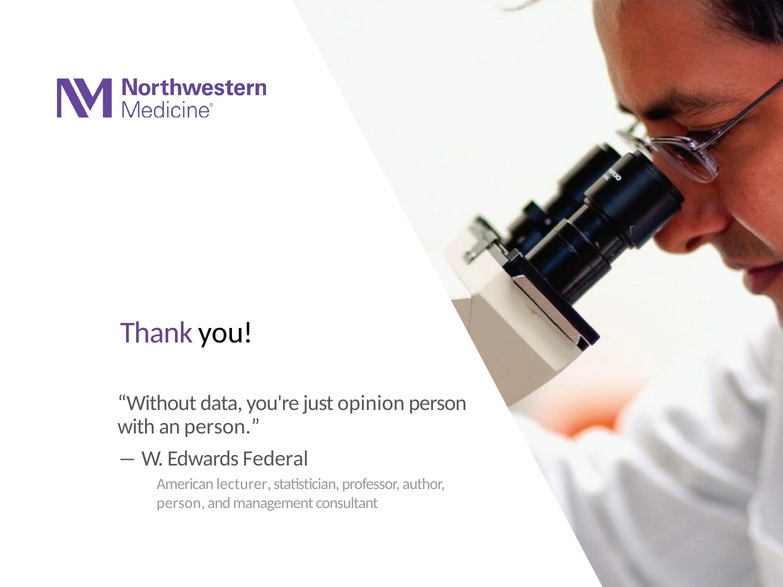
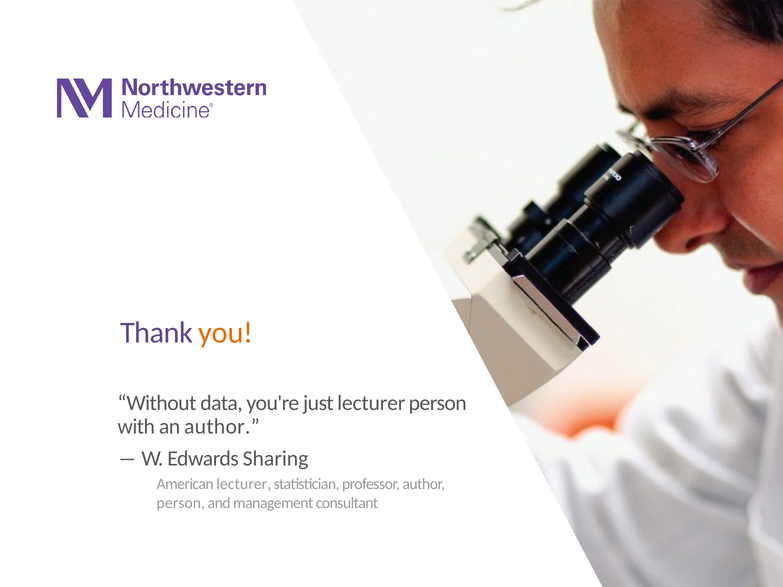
you colour: black -> orange (226, 333)
just opinion: opinion -> lecturer (371, 403)
an person: person -> author (222, 427)
Federal: Federal -> Sharing (276, 459)
